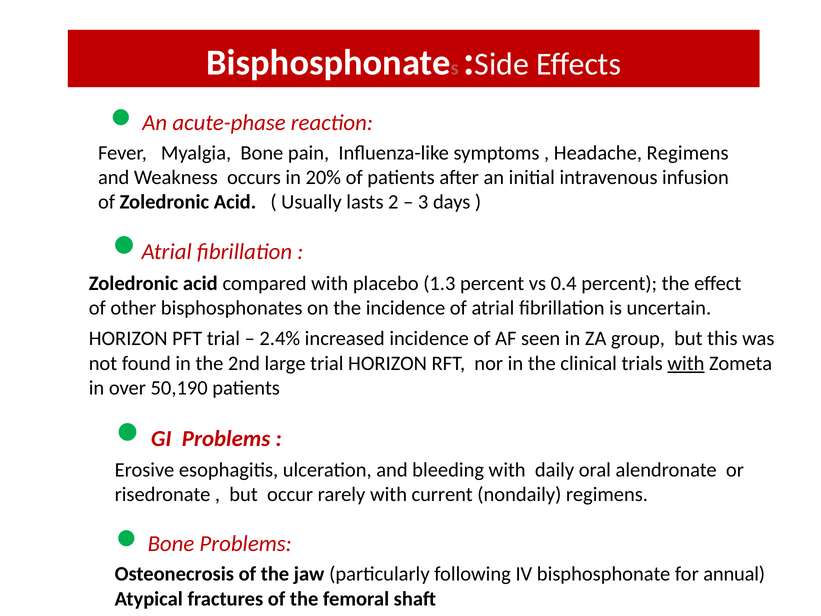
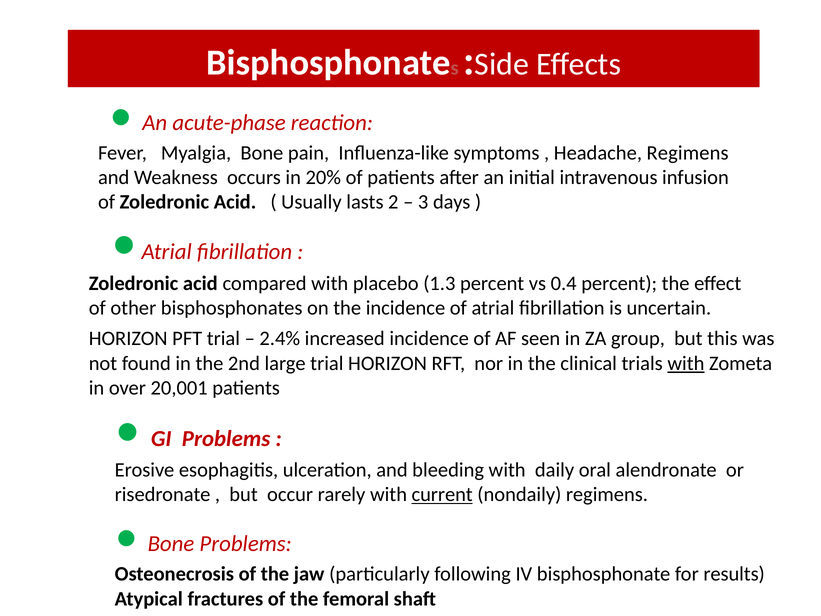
50,190: 50,190 -> 20,001 (179, 388)
current underline: none -> present (442, 495)
annual: annual -> results (734, 574)
